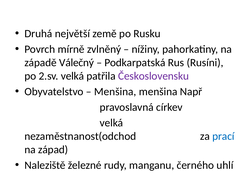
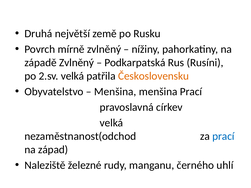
západě Válečný: Válečný -> Zvlněný (77, 63)
Československu colour: purple -> orange (154, 76)
menšina Např: Např -> Prací (191, 92)
